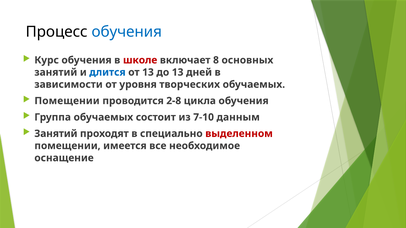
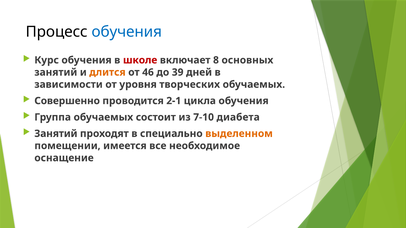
длится colour: blue -> orange (107, 72)
от 13: 13 -> 46 (148, 72)
до 13: 13 -> 39 (178, 72)
Помещении: Помещении -> Совершенно (67, 101)
2-8: 2-8 -> 2-1 (174, 101)
данным: данным -> диабета (238, 117)
выделенном colour: red -> orange (239, 134)
